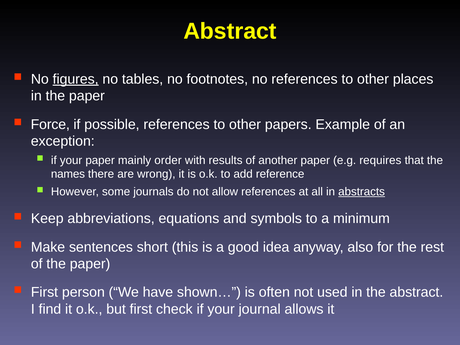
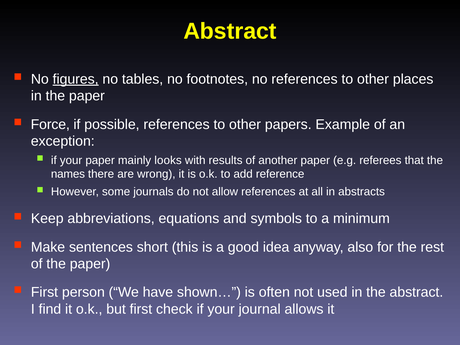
order: order -> looks (168, 160)
requires: requires -> referees (380, 160)
abstracts underline: present -> none (362, 192)
